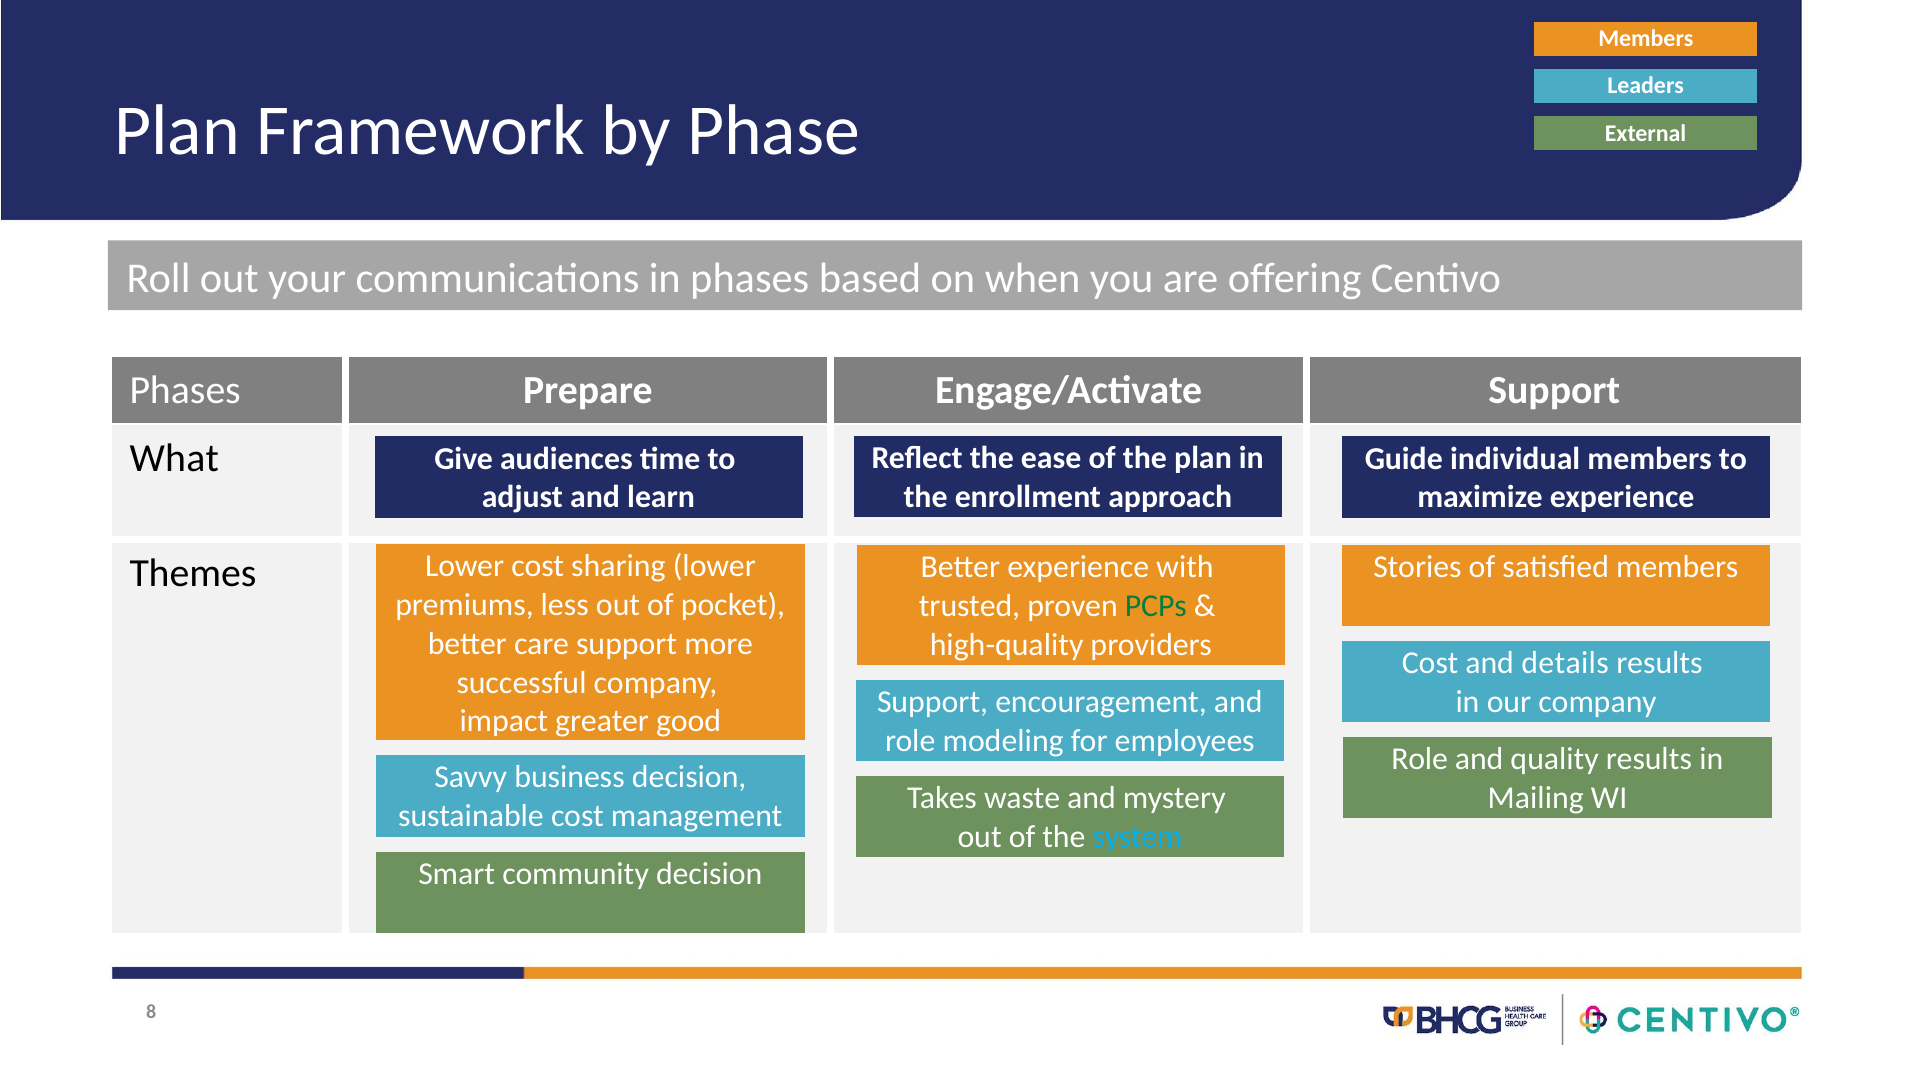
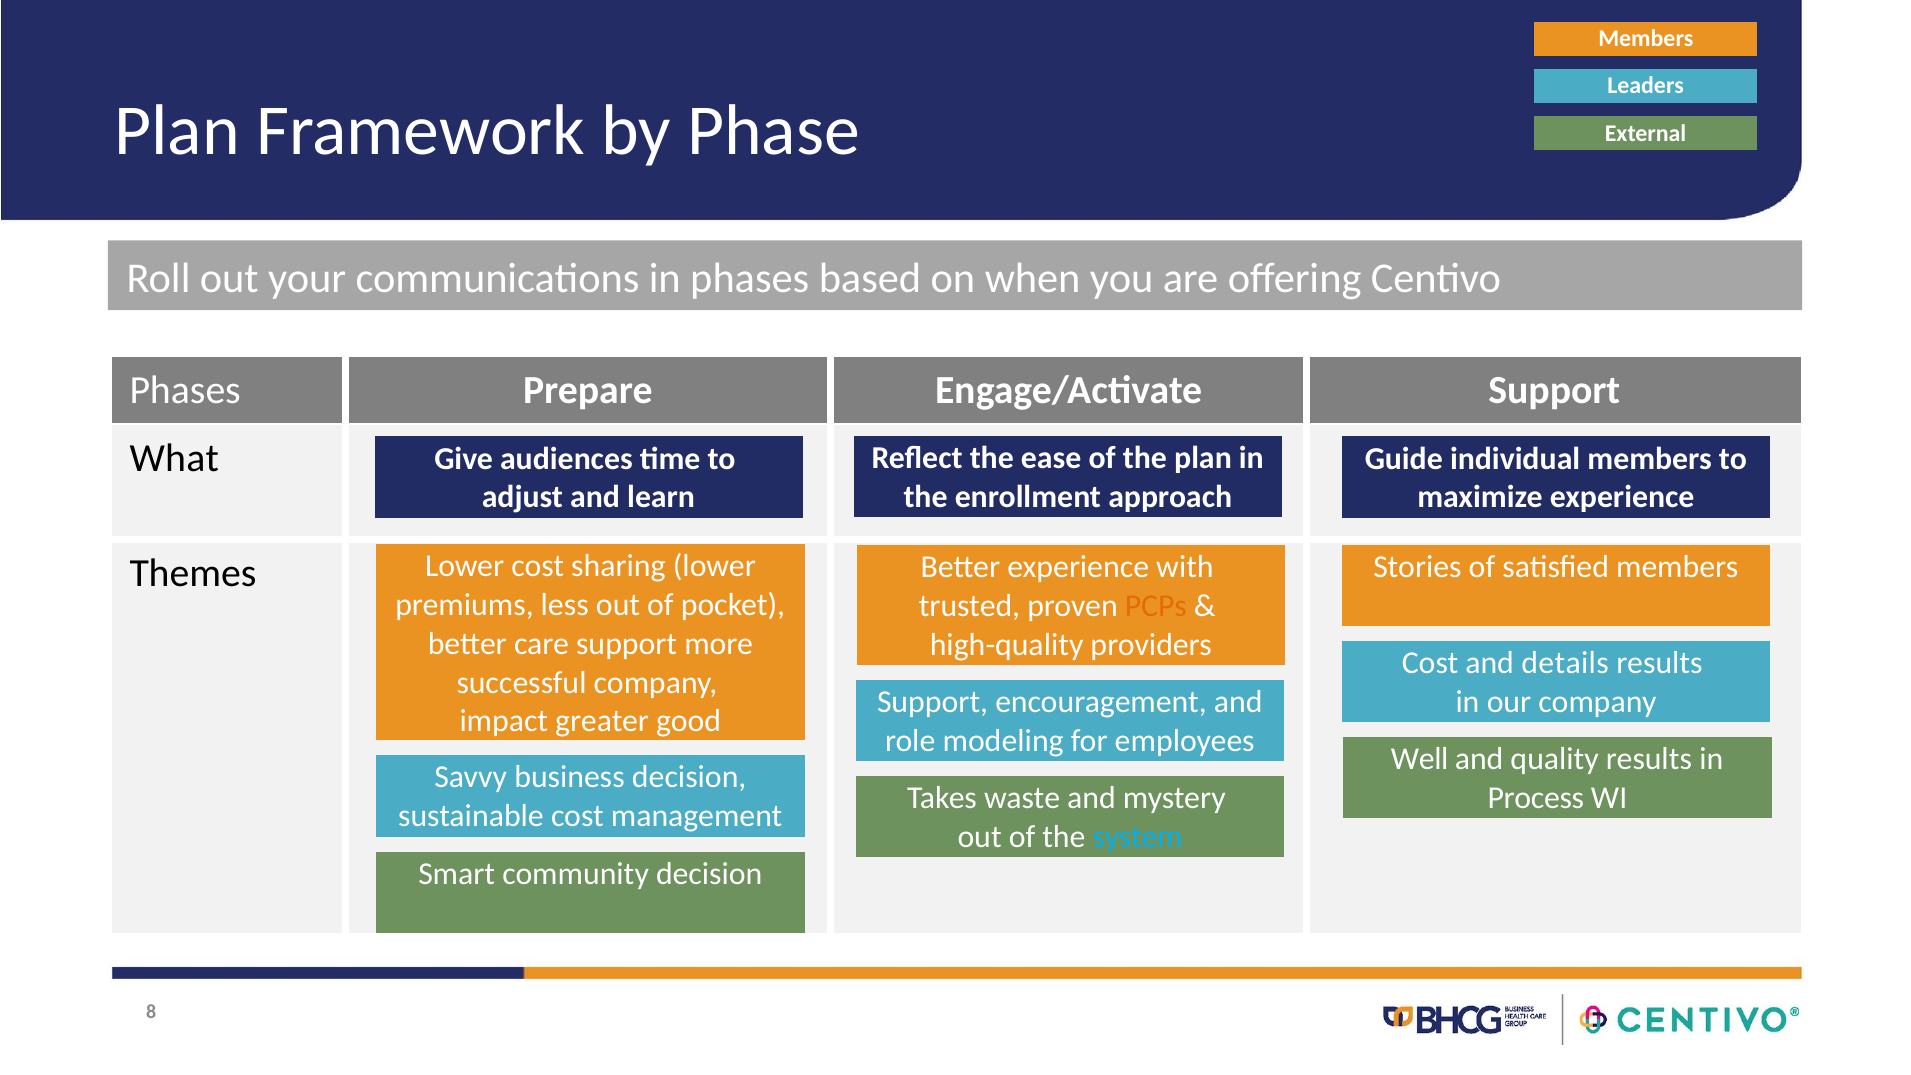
PCPs colour: green -> orange (1156, 606)
Role: Role -> Well (1420, 759)
Mailing: Mailing -> Process (1536, 798)
